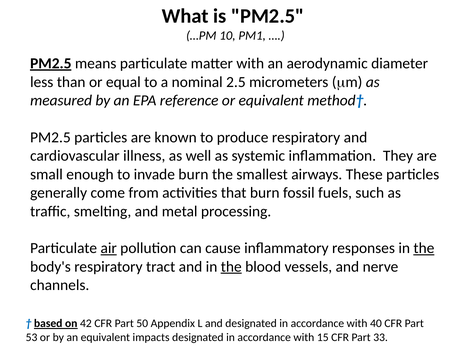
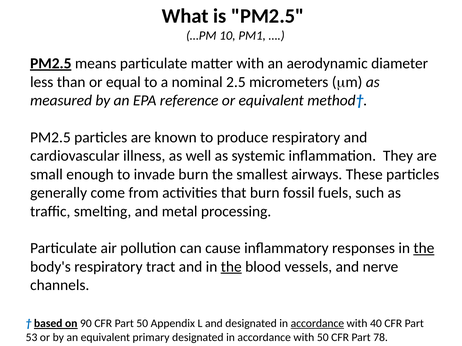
air underline: present -> none (109, 249)
42: 42 -> 90 (86, 324)
accordance underline: none -> present (317, 324)
impacts: impacts -> primary (151, 338)
with 15: 15 -> 50 (323, 338)
33: 33 -> 78 (381, 338)
